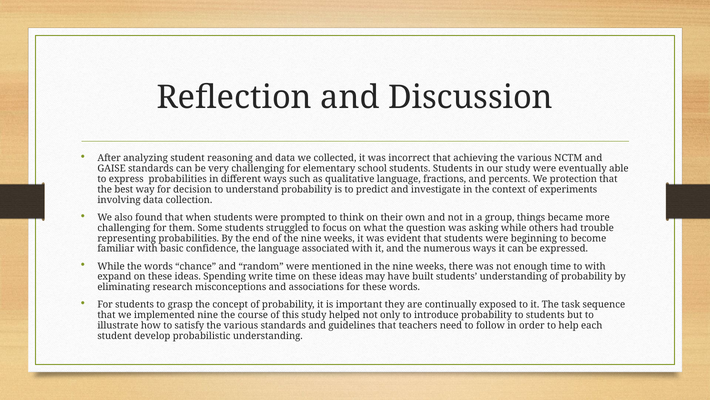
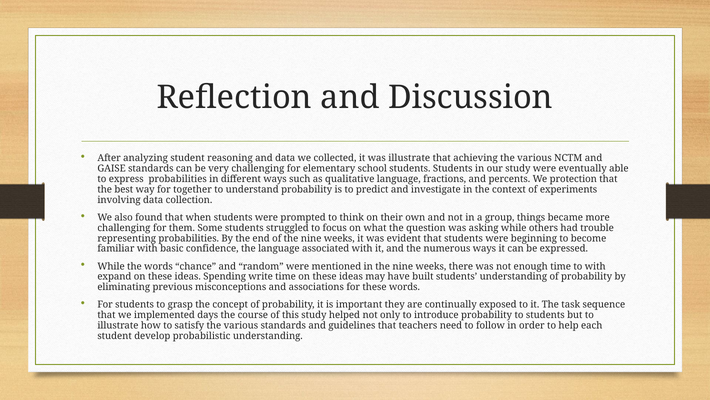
was incorrect: incorrect -> illustrate (409, 158)
decision: decision -> together (192, 189)
research: research -> previous (173, 287)
implemented nine: nine -> days (208, 315)
